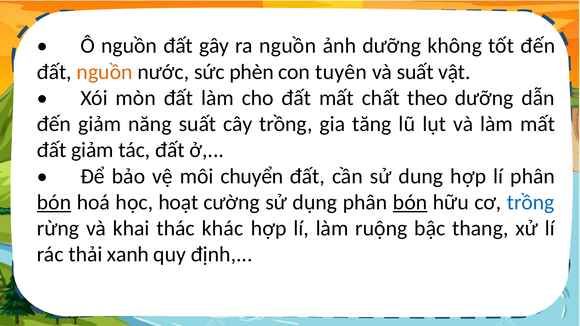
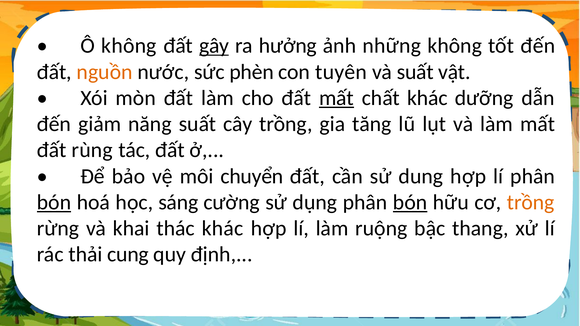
Ô nguồn: nguồn -> không (129, 46)
gây underline: none -> present (214, 46)
ra nguồn: nguồn -> hưởng (288, 46)
ảnh dưỡng: dưỡng -> những (392, 46)
mất underline: none -> present (336, 98)
chất theo: theo -> khác (427, 98)
đất giảm: giảm -> rùng (92, 150)
hoạt: hoạt -> sáng (178, 202)
trồng colour: blue -> orange (531, 202)
xanh: xanh -> cung (128, 255)
